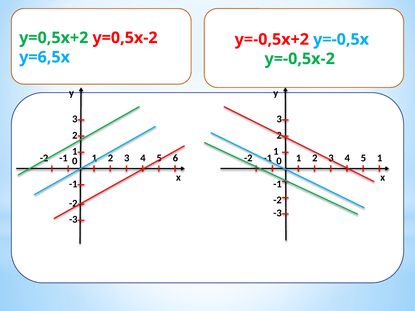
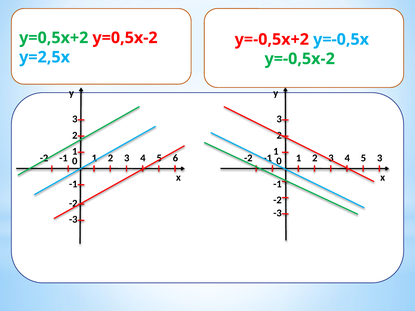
y=6,5x: y=6,5x -> y=2,5x (45, 57)
1: 1 -> 3 (380, 158)
